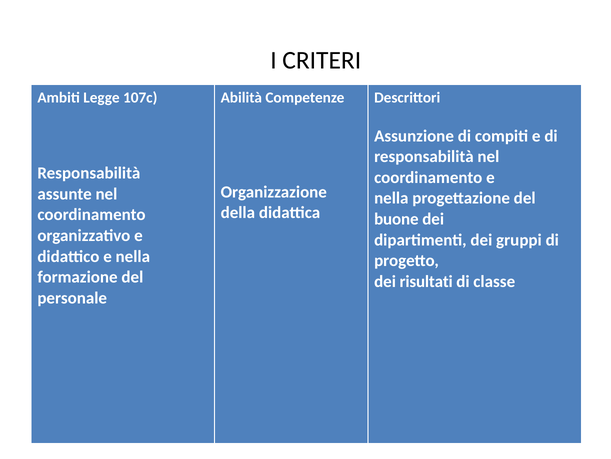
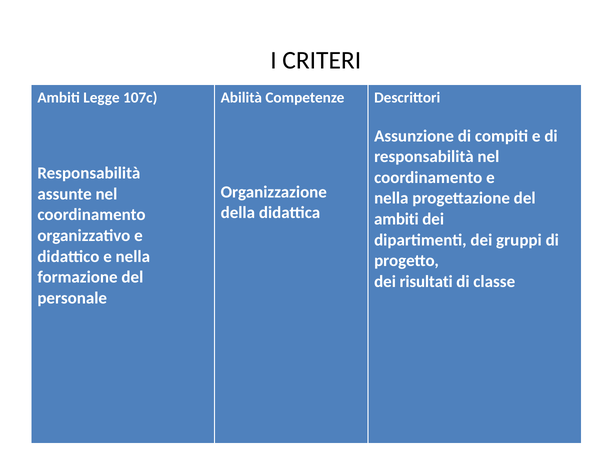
buone: buone -> ambiti (396, 219)
